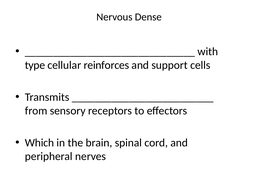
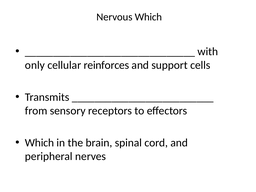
Nervous Dense: Dense -> Which (148, 17)
type: type -> only (35, 65)
